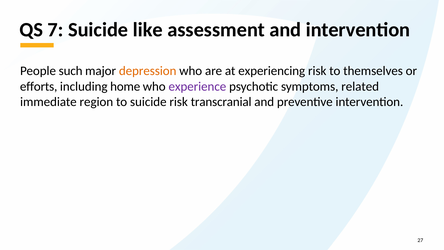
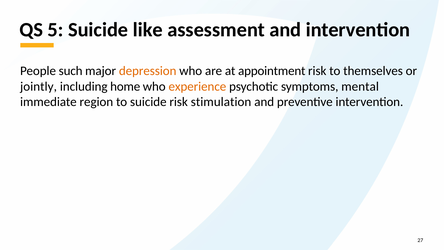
7: 7 -> 5 (56, 30)
experiencing: experiencing -> appointment (272, 71)
efforts: efforts -> jointly (39, 86)
experience colour: purple -> orange (197, 86)
related: related -> mental (360, 86)
transcranial: transcranial -> stimulation (221, 102)
